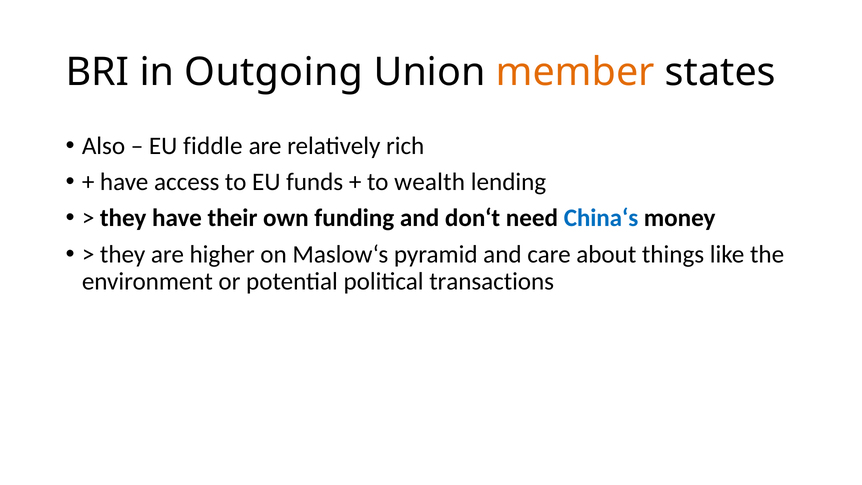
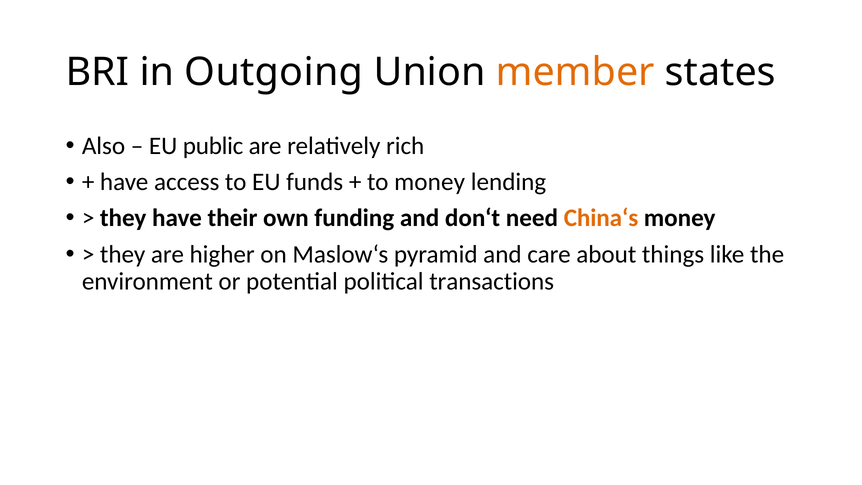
fiddle: fiddle -> public (213, 146)
to wealth: wealth -> money (430, 182)
China‘s colour: blue -> orange (601, 218)
